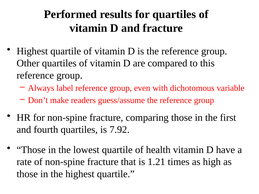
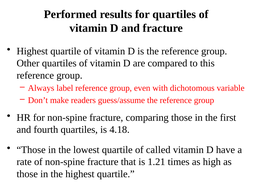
7.92: 7.92 -> 4.18 (120, 130)
health: health -> called (158, 150)
